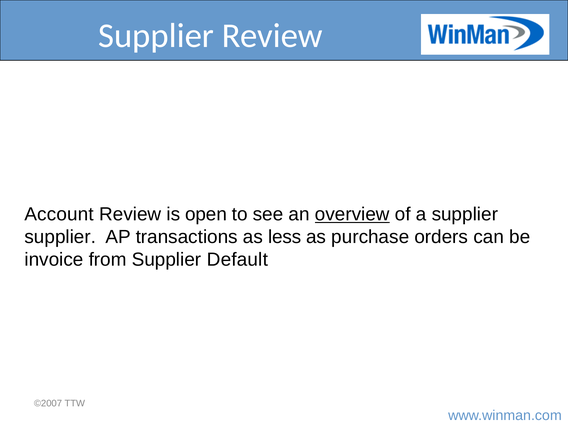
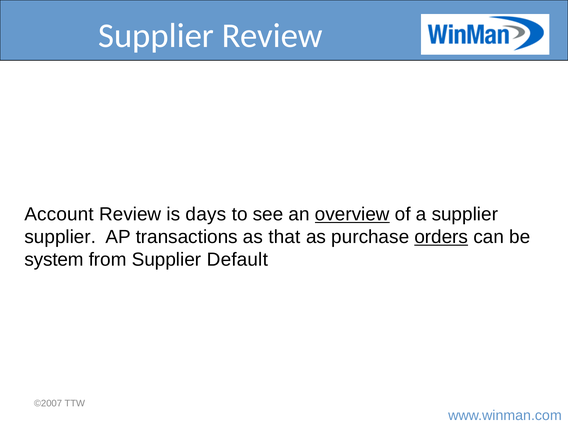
open: open -> days (206, 214)
less: less -> that (284, 237)
orders underline: none -> present (441, 237)
invoice: invoice -> system (54, 260)
